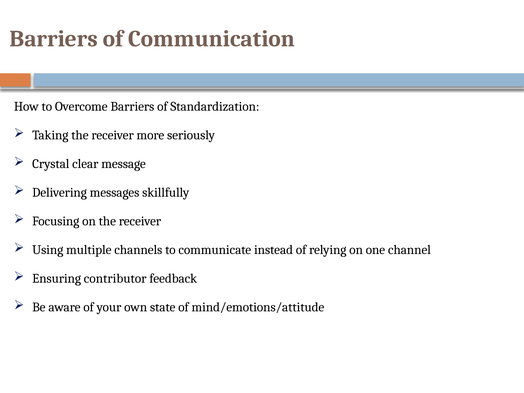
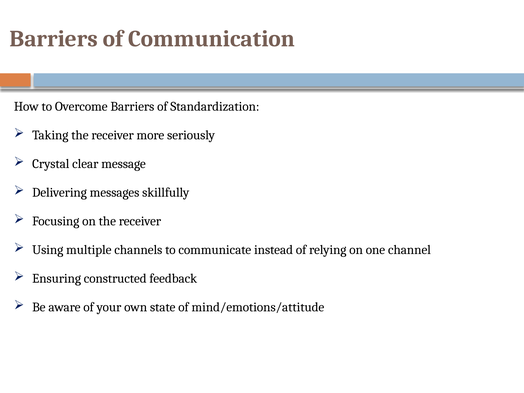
contributor: contributor -> constructed (115, 279)
